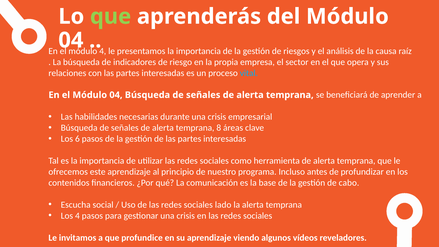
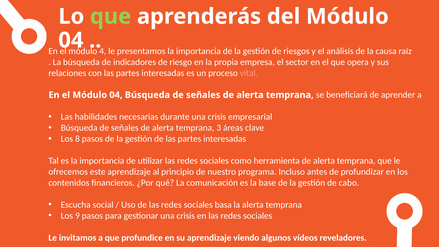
vital colour: light blue -> pink (249, 73)
8: 8 -> 3 (219, 128)
6: 6 -> 8 (77, 139)
lado: lado -> basa (223, 205)
Los 4: 4 -> 9 (77, 216)
